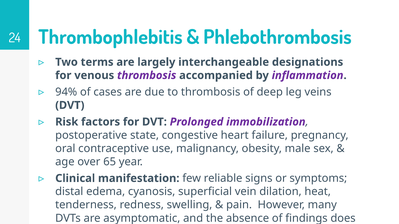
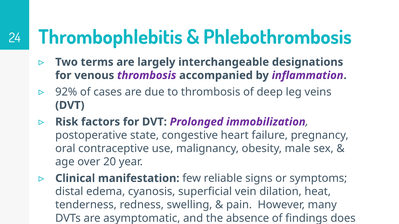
94%: 94% -> 92% (66, 92)
65: 65 -> 20 (110, 162)
